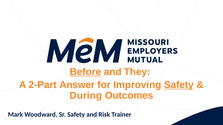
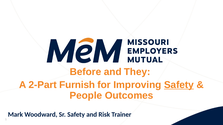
Before underline: present -> none (85, 72)
Answer: Answer -> Furnish (77, 85)
During: During -> People (86, 96)
